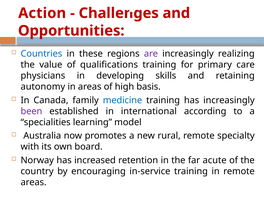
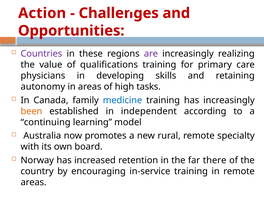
Countries colour: blue -> purple (41, 54)
basis: basis -> tasks (149, 87)
been colour: purple -> orange (31, 111)
international: international -> independent (149, 111)
specialities: specialities -> continuing (46, 122)
acute: acute -> there (215, 160)
